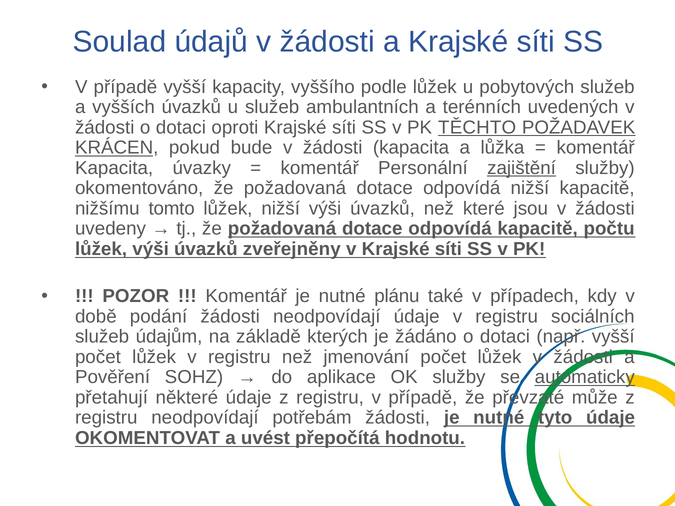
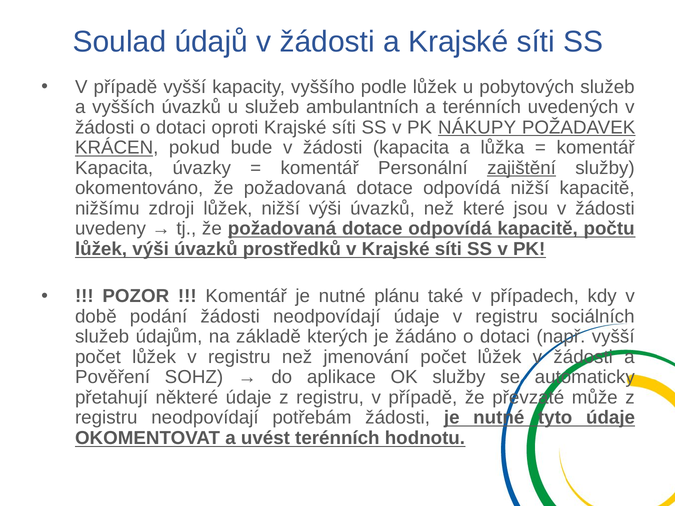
TĚCHTO: TĚCHTO -> NÁKUPY (477, 128)
tomto: tomto -> zdroji (171, 209)
zveřejněny: zveřejněny -> prostředků (292, 249)
automaticky underline: present -> none (585, 377)
uvést přepočítá: přepočítá -> terénních (337, 438)
